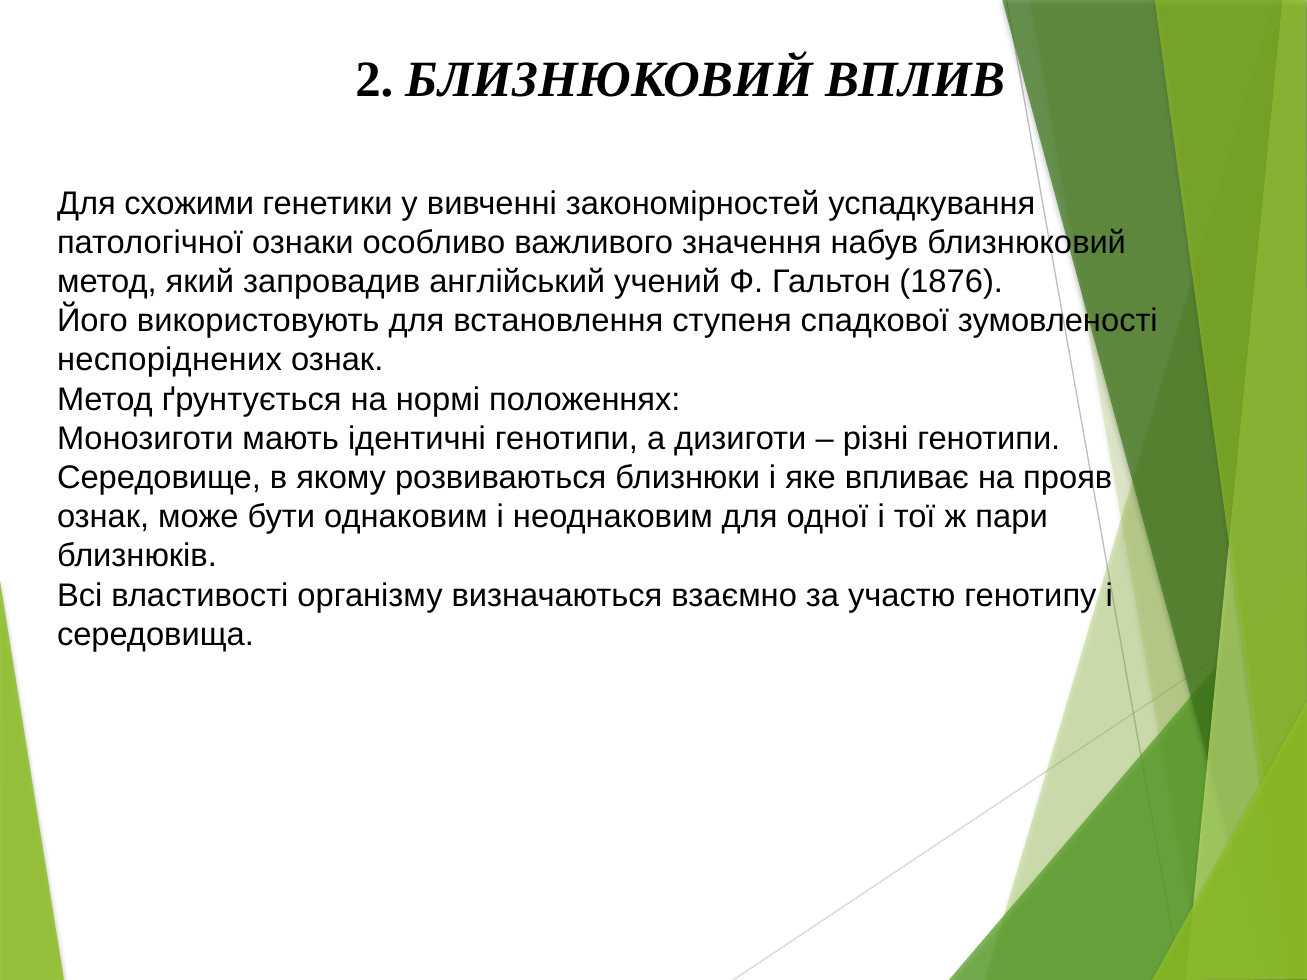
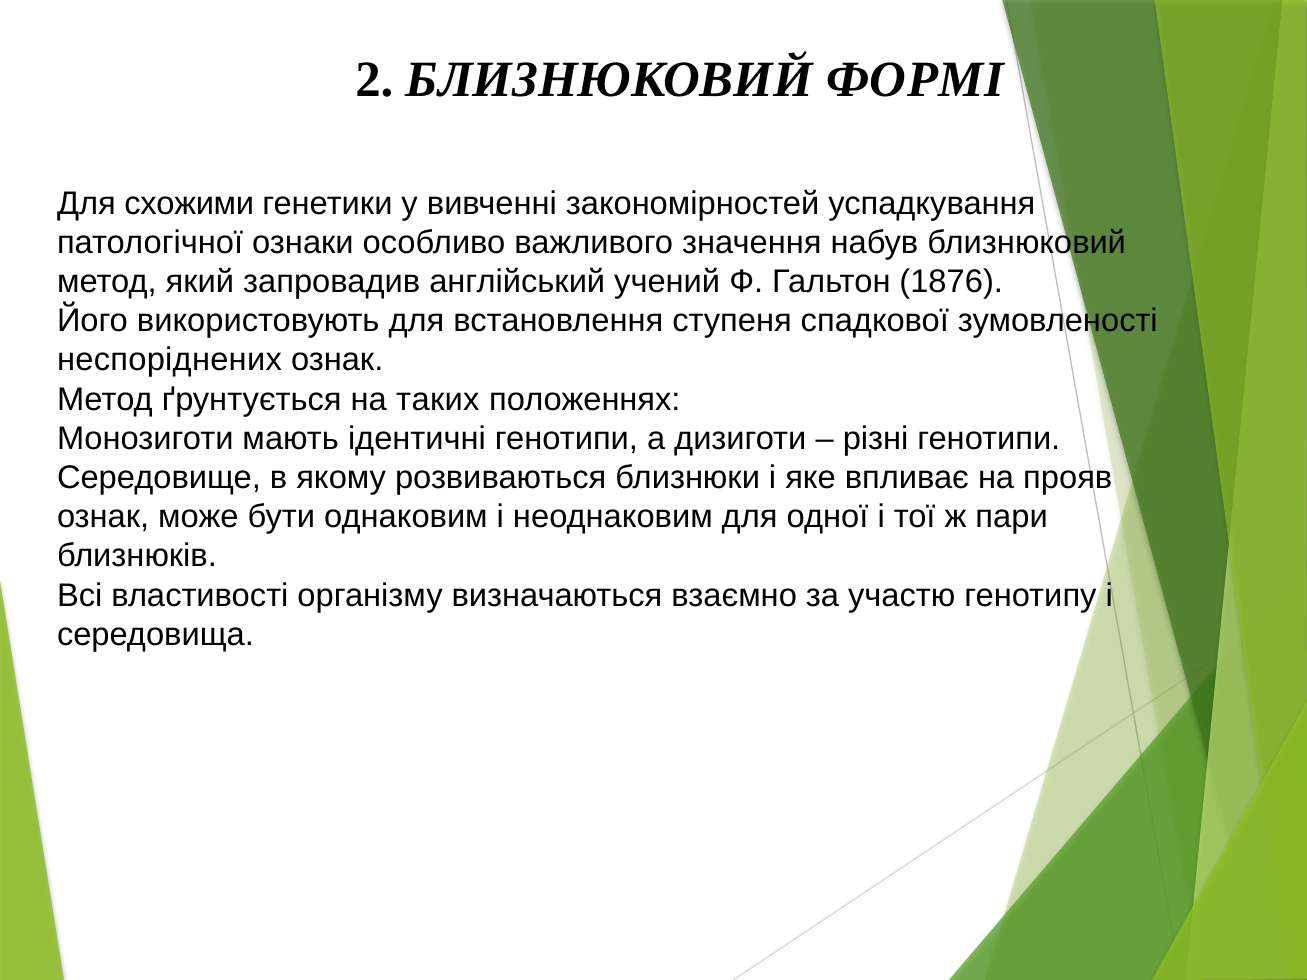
ВПЛИВ: ВПЛИВ -> ФОРМІ (915, 79)
нормі: нормі -> таких (438, 399)
